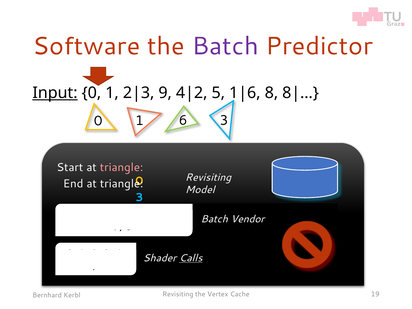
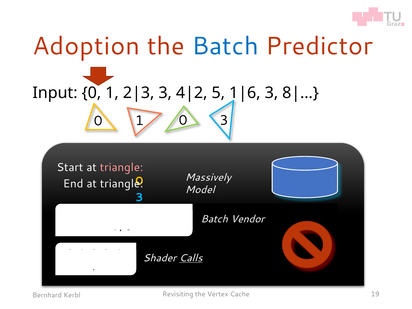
Software: Software -> Adoption (86, 46)
Batch colour: purple -> blue (225, 46)
Input underline: present -> none (55, 93)
9: 9 -> 3 (165, 93)
8: 8 -> 3 (271, 93)
0 1 6: 6 -> 0 (183, 120)
Revisiting: Revisiting -> Massively (208, 177)
